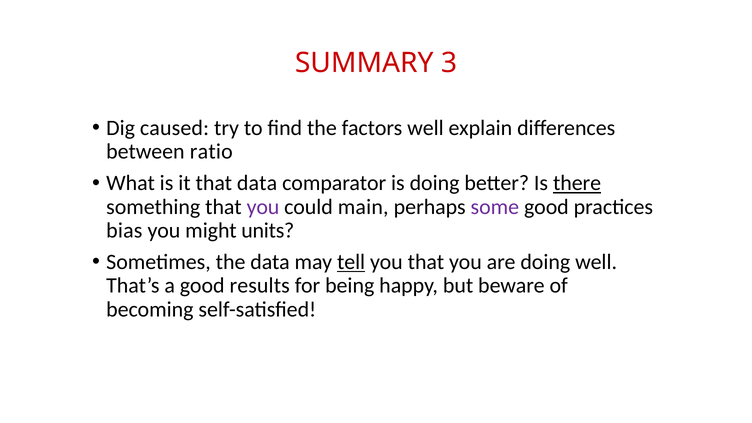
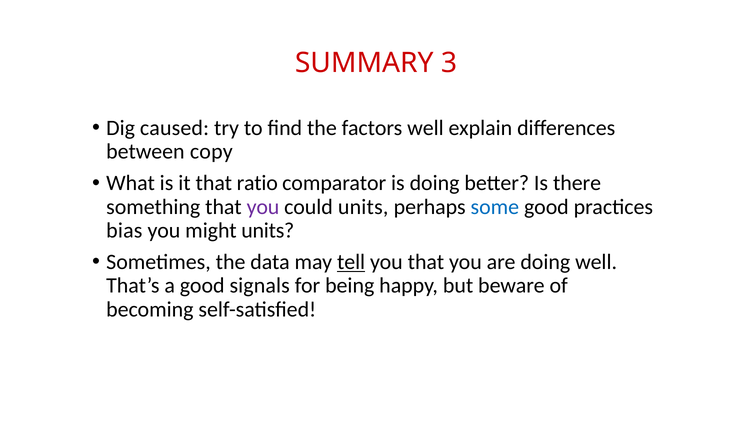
ratio: ratio -> copy (211, 152)
that data: data -> ratio (257, 183)
there underline: present -> none (577, 183)
could main: main -> units (363, 207)
some colour: purple -> blue (495, 207)
results: results -> signals (260, 286)
